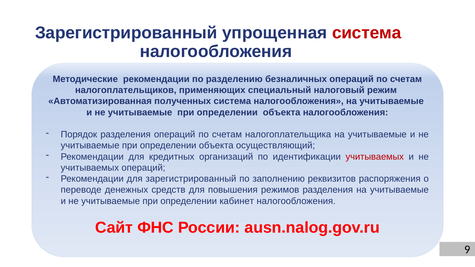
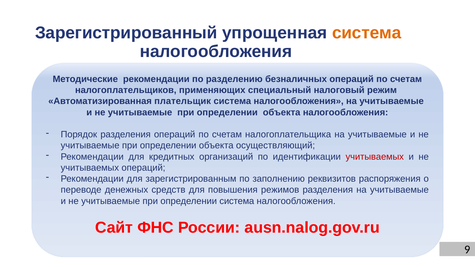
система colour: red -> orange (367, 33)
полученных: полученных -> плательщик (183, 101)
для зарегистрированный: зарегистрированный -> зарегистрированным (191, 179)
определении кабинет: кабинет -> система (237, 201)
